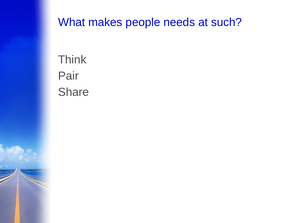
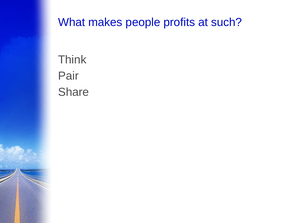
needs: needs -> profits (179, 22)
